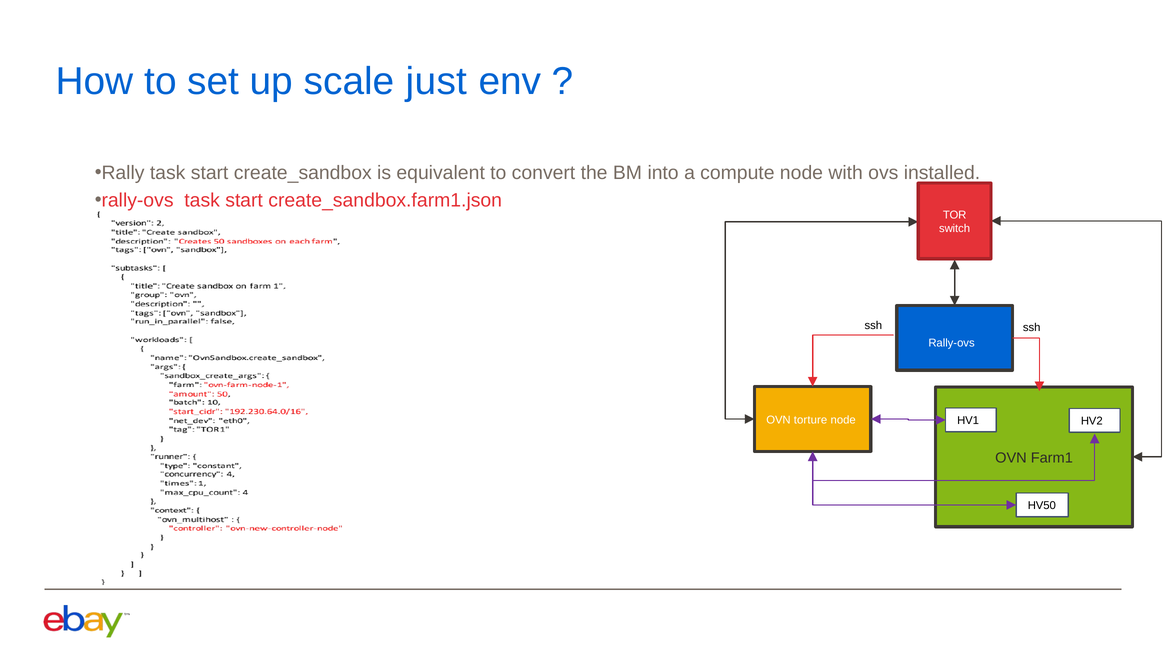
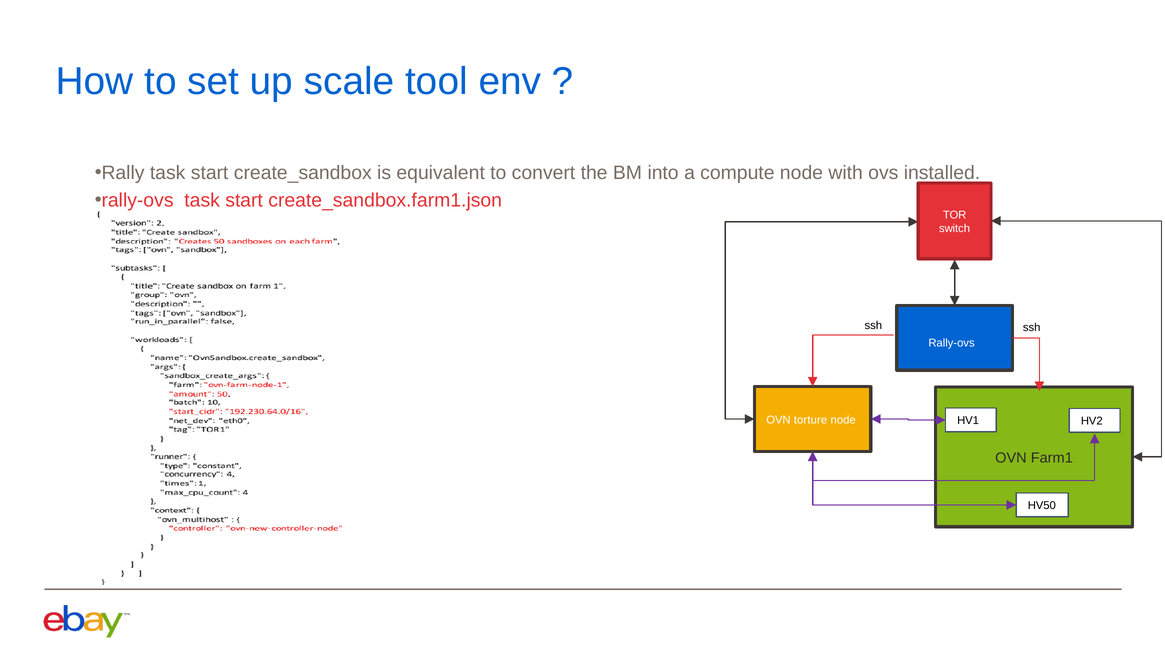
just: just -> tool (436, 81)
